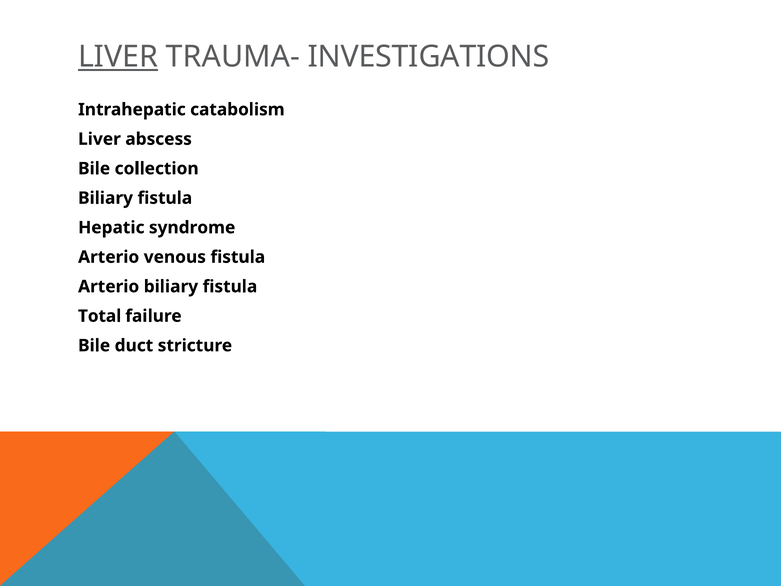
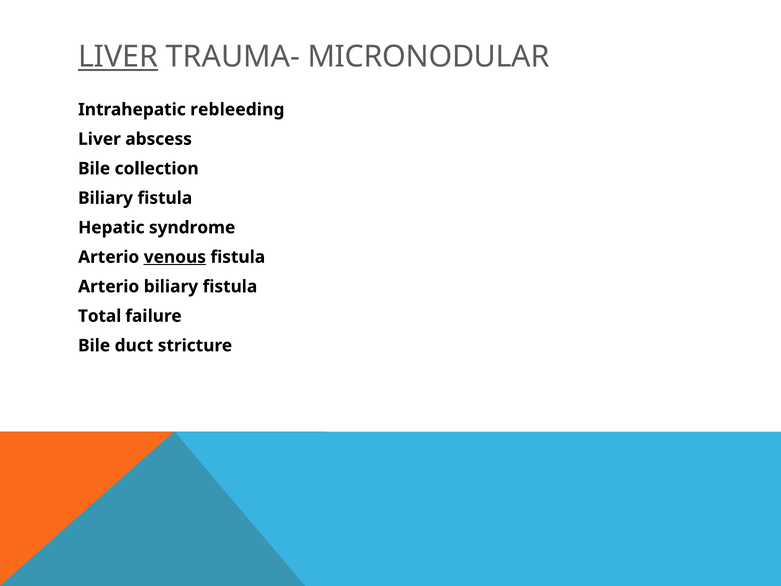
INVESTIGATIONS: INVESTIGATIONS -> MICRONODULAR (429, 57)
catabolism: catabolism -> rebleeding (237, 110)
venous underline: none -> present (175, 257)
